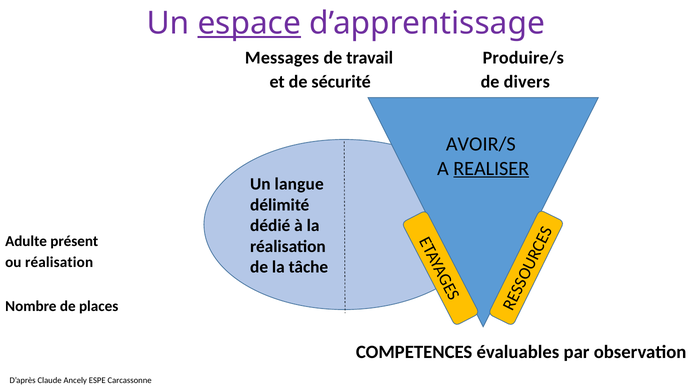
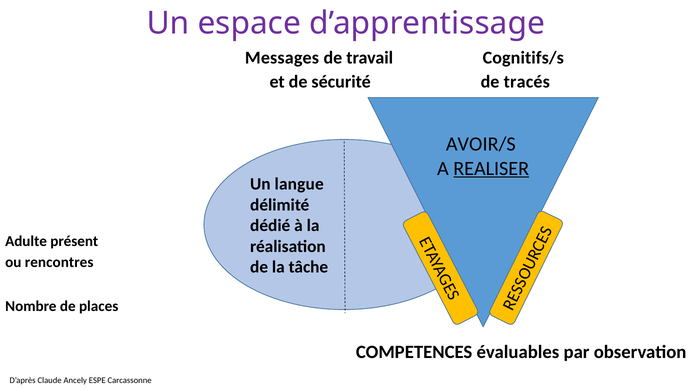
espace underline: present -> none (249, 23)
Produire/s: Produire/s -> Cognitifs/s (523, 58)
divers: divers -> tracés (527, 82)
ou réalisation: réalisation -> rencontres (59, 263)
